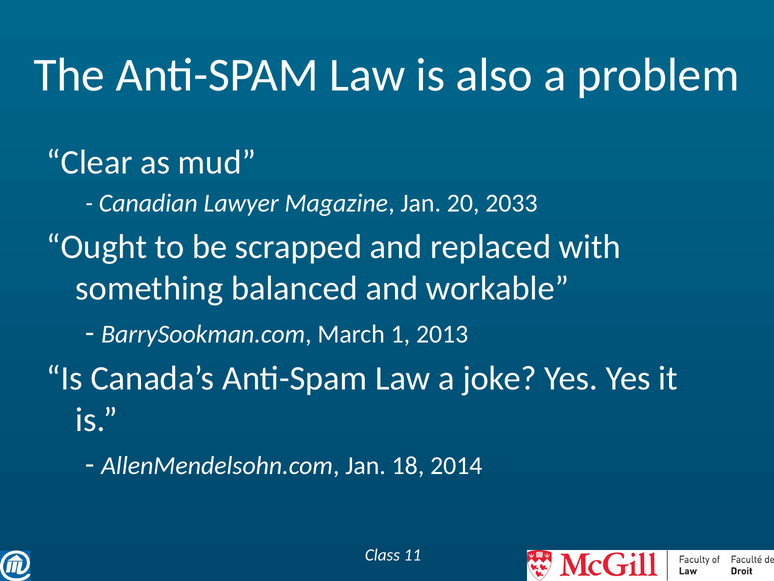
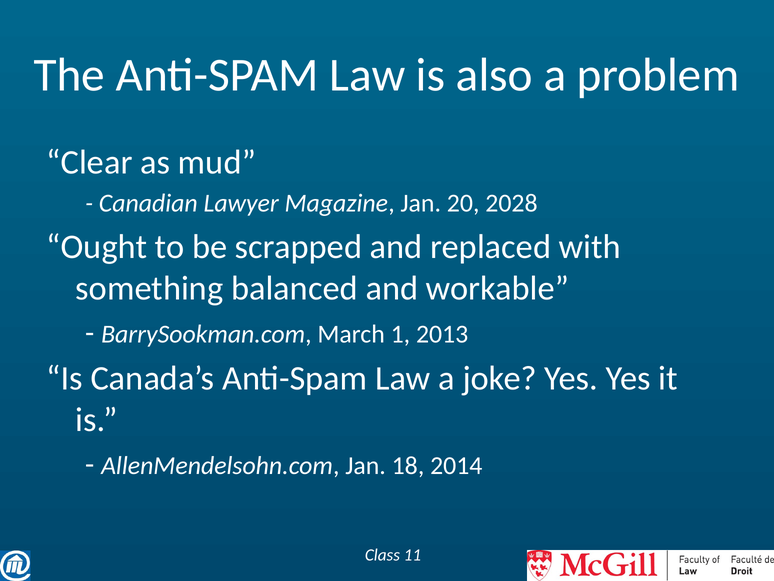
2033: 2033 -> 2028 (511, 203)
